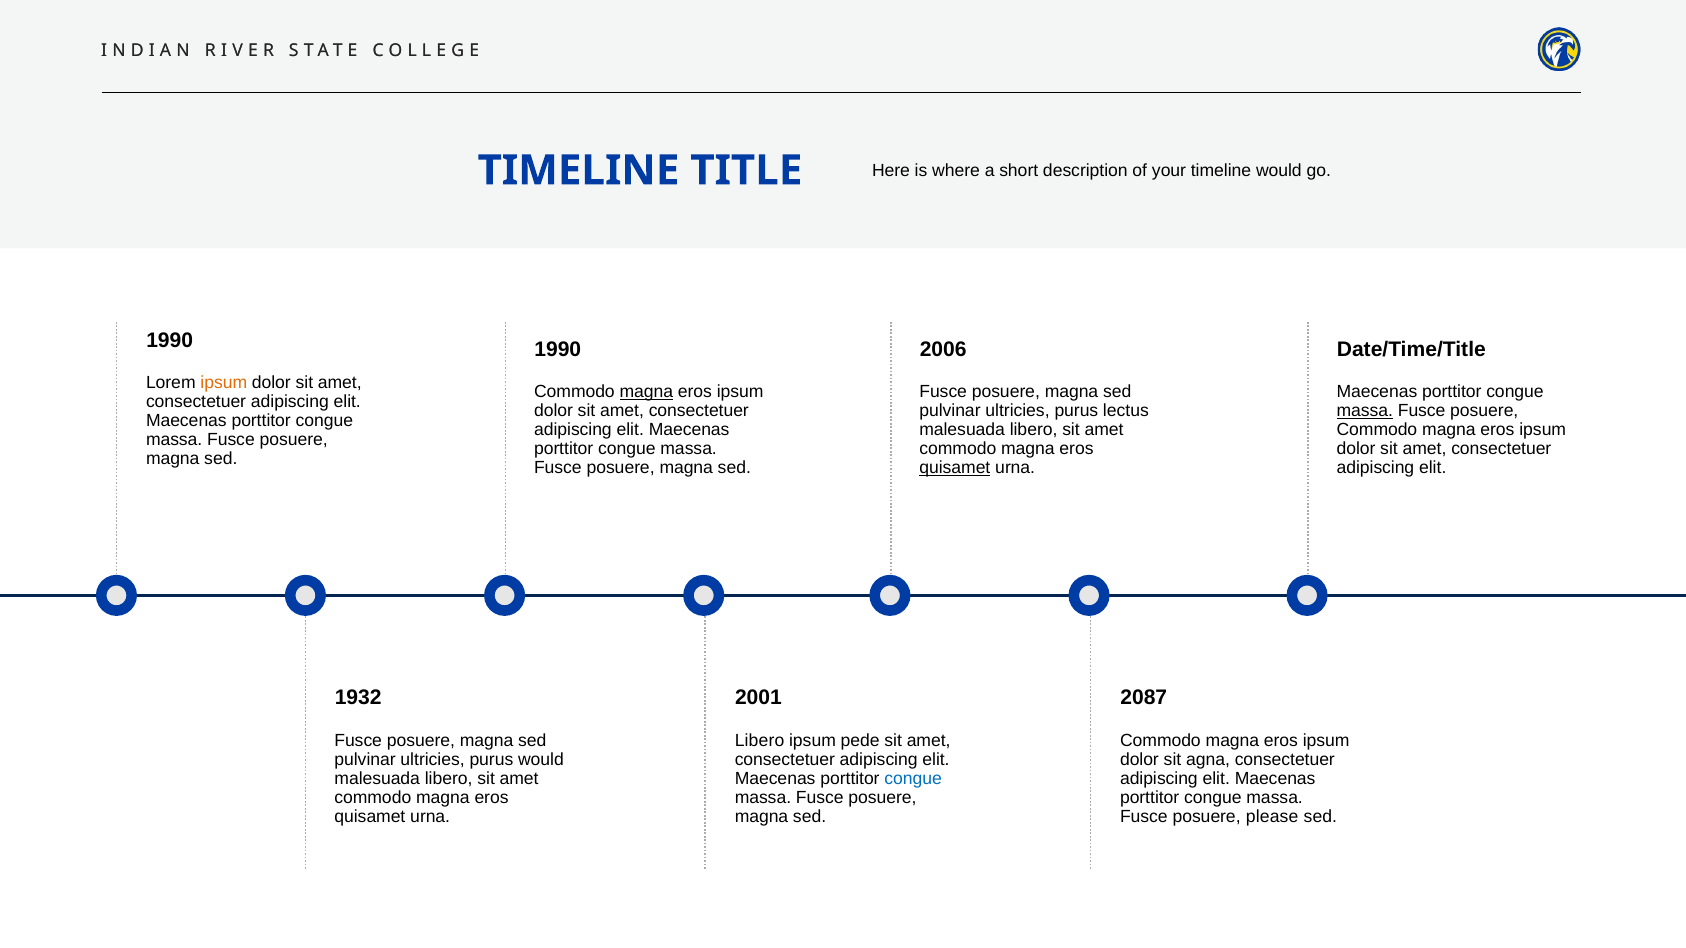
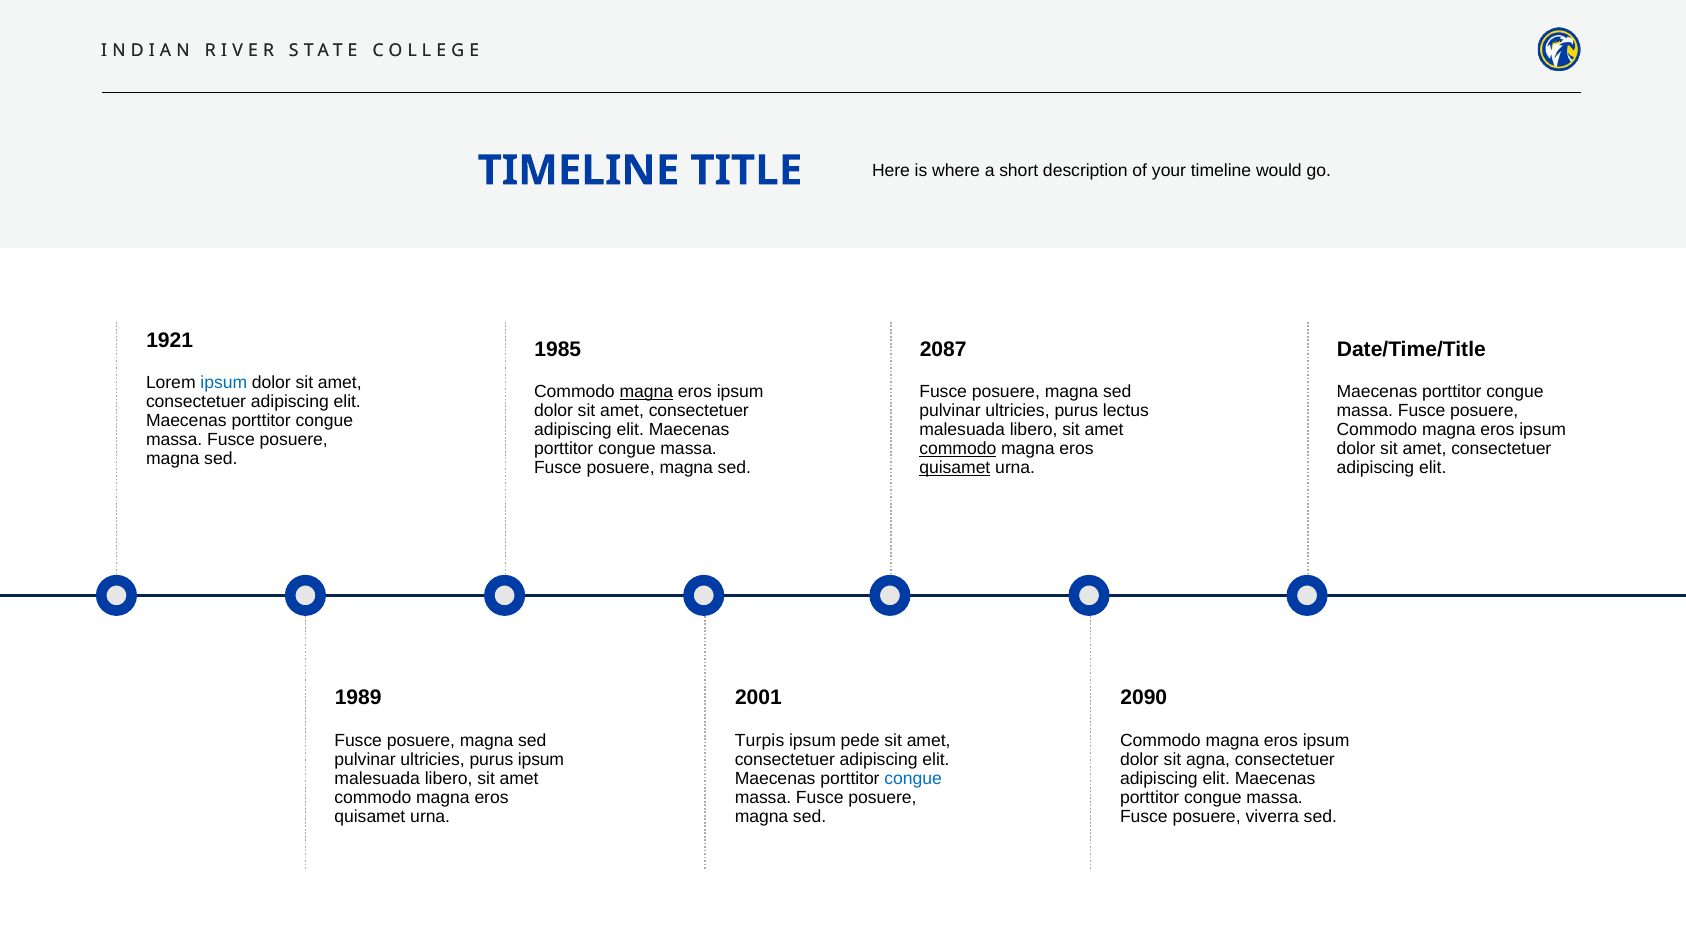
1990: 1990 -> 1921 (170, 341)
1990: 1990 -> 1985 (558, 350)
2006: 2006 -> 2087 (943, 350)
ipsum colour: orange -> blue (224, 383)
massa underline: present -> none (1365, 411)
commodo underline: none -> present (958, 449)
1932: 1932 -> 1989 (358, 698)
2087: 2087 -> 2090 (1144, 698)
Libero: Libero -> Turpis (760, 741)
purus would: would -> ipsum (541, 760)
please: please -> viverra (1272, 817)
